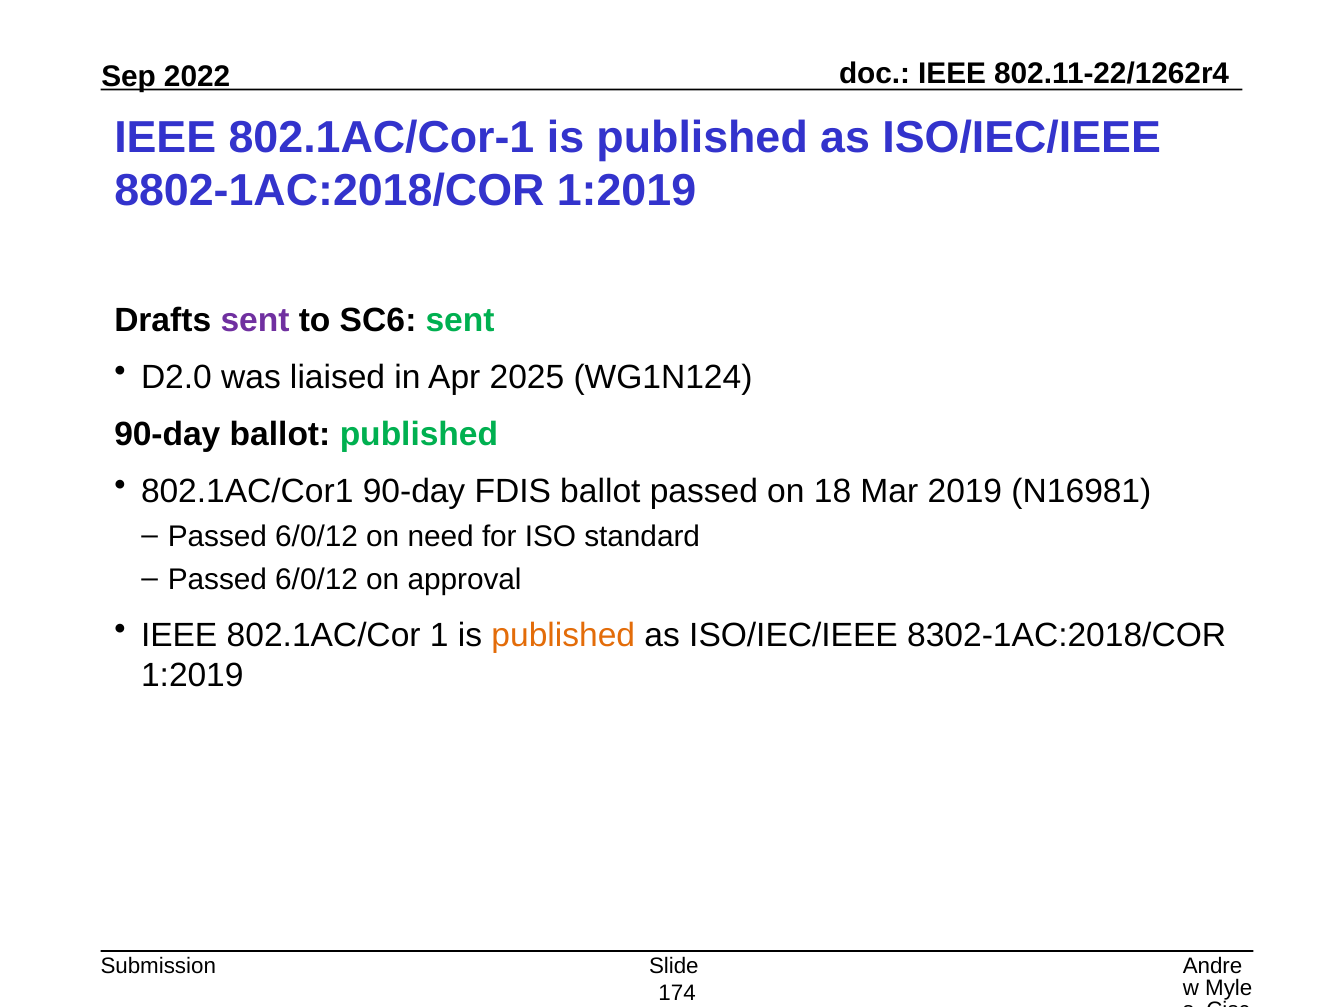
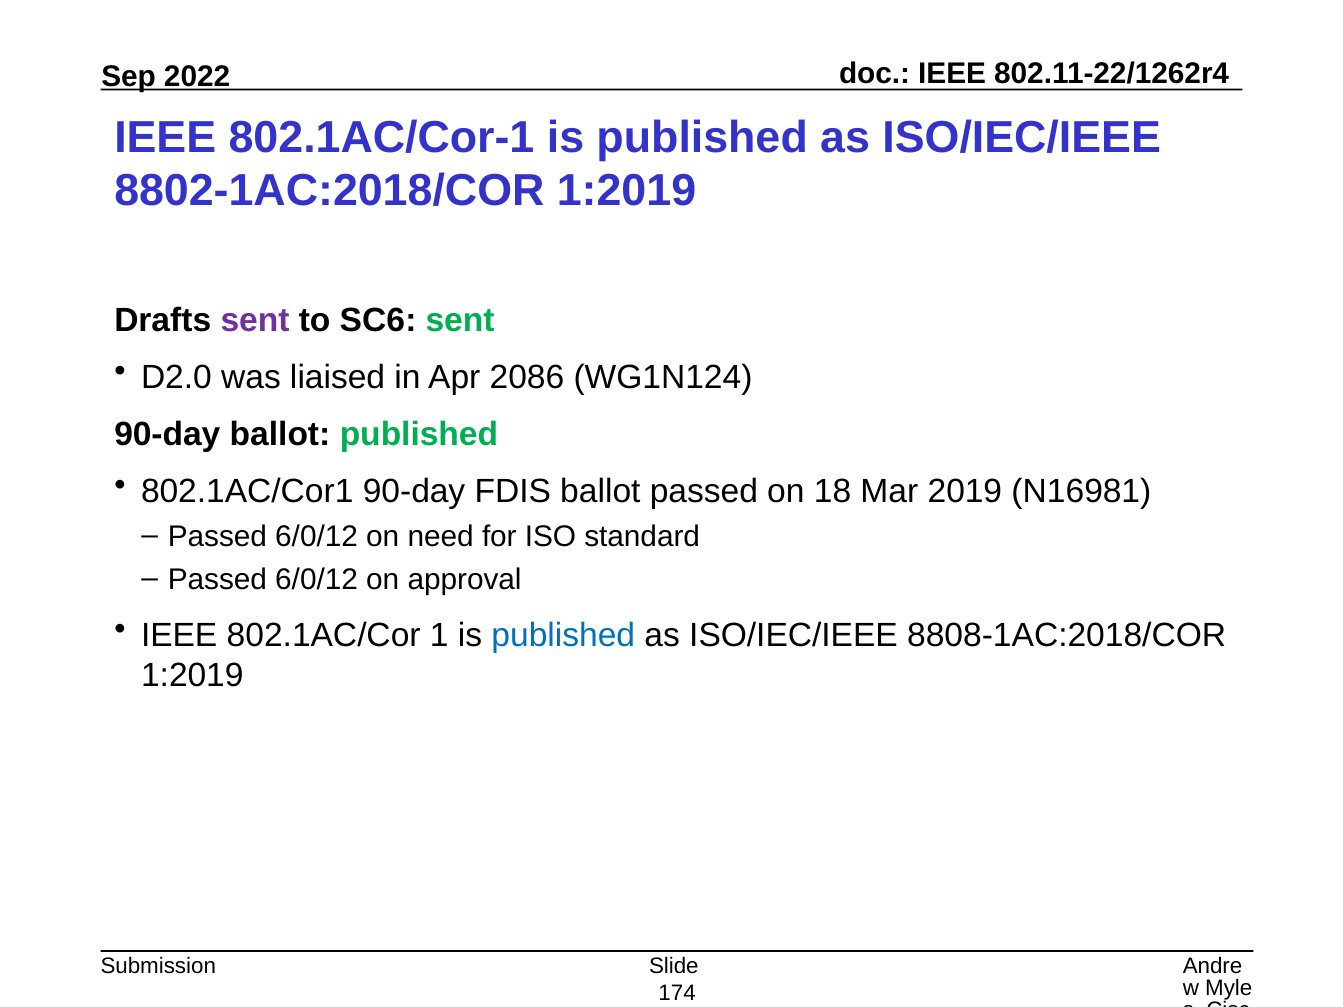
2025: 2025 -> 2086 (527, 377)
published colour: orange -> blue (563, 635)
8302-1AC:2018/COR: 8302-1AC:2018/COR -> 8808-1AC:2018/COR (1067, 635)
